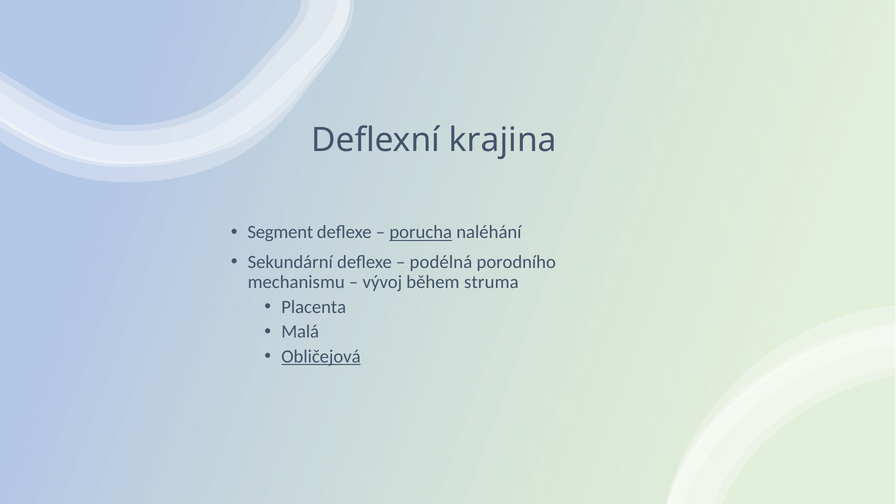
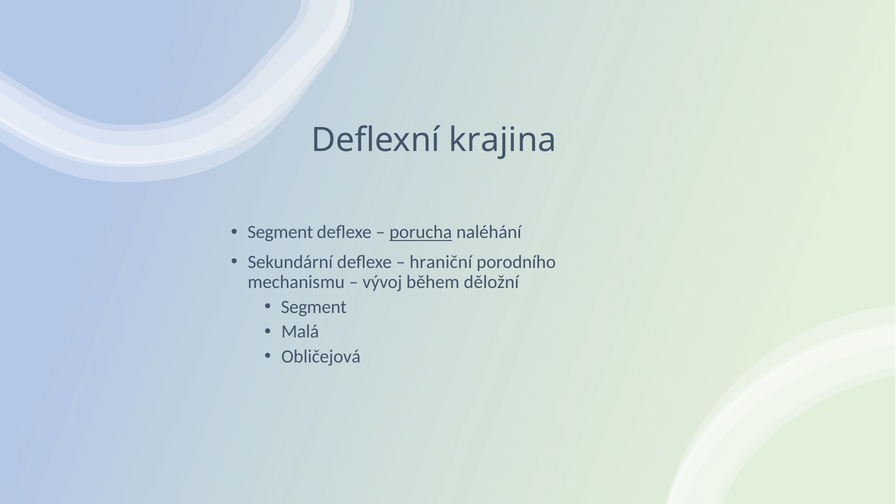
podélná: podélná -> hraniční (441, 262)
struma: struma -> děložní (491, 282)
Placenta: Placenta -> Segment (314, 307)
Obličejová underline: present -> none (321, 357)
